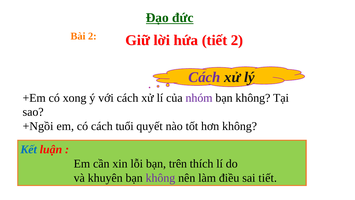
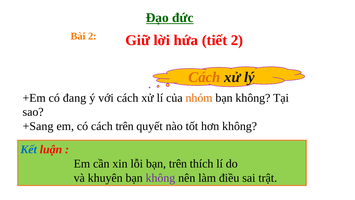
Cách colour: purple -> orange (204, 77)
xong: xong -> đang (75, 98)
nhóm colour: purple -> orange (199, 98)
+Ngồi: +Ngồi -> +Sang (38, 126)
cách tuổi: tuổi -> trên (125, 126)
sai tiết: tiết -> trật (268, 178)
